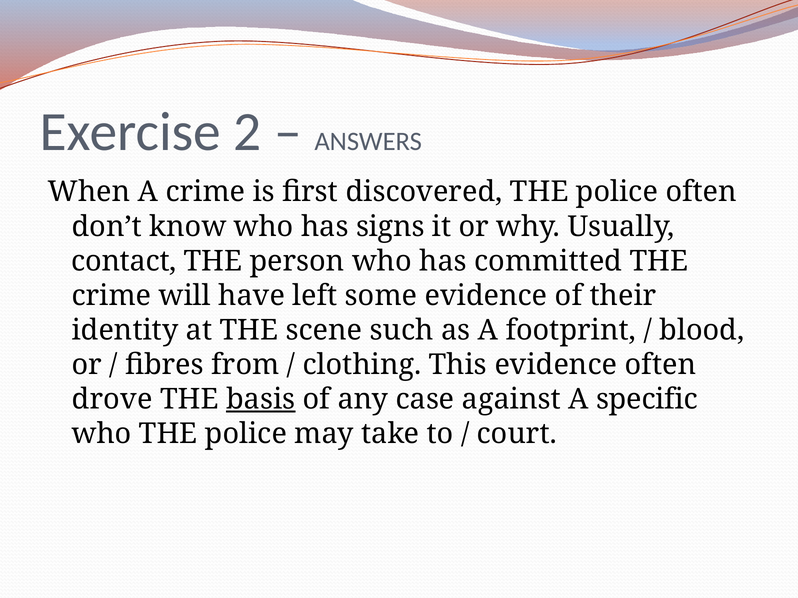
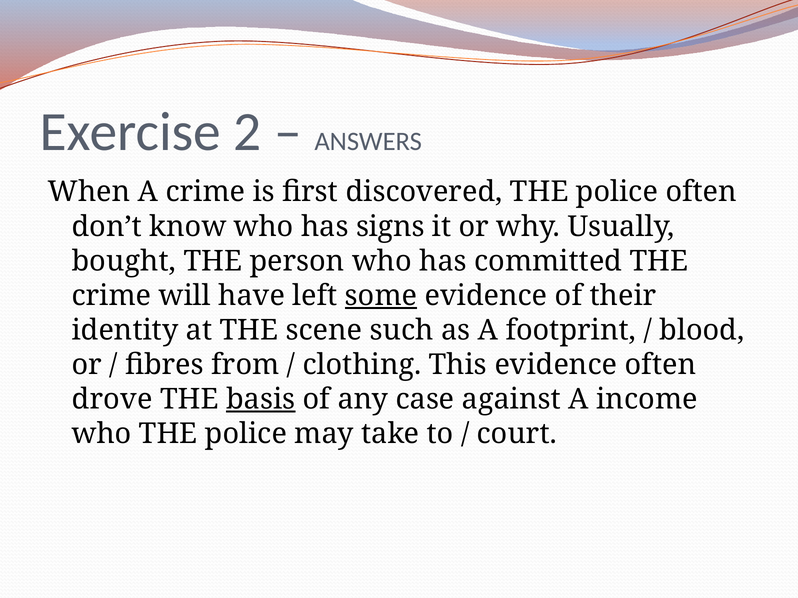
contact: contact -> bought (124, 261)
some underline: none -> present (381, 296)
specific: specific -> income (647, 400)
